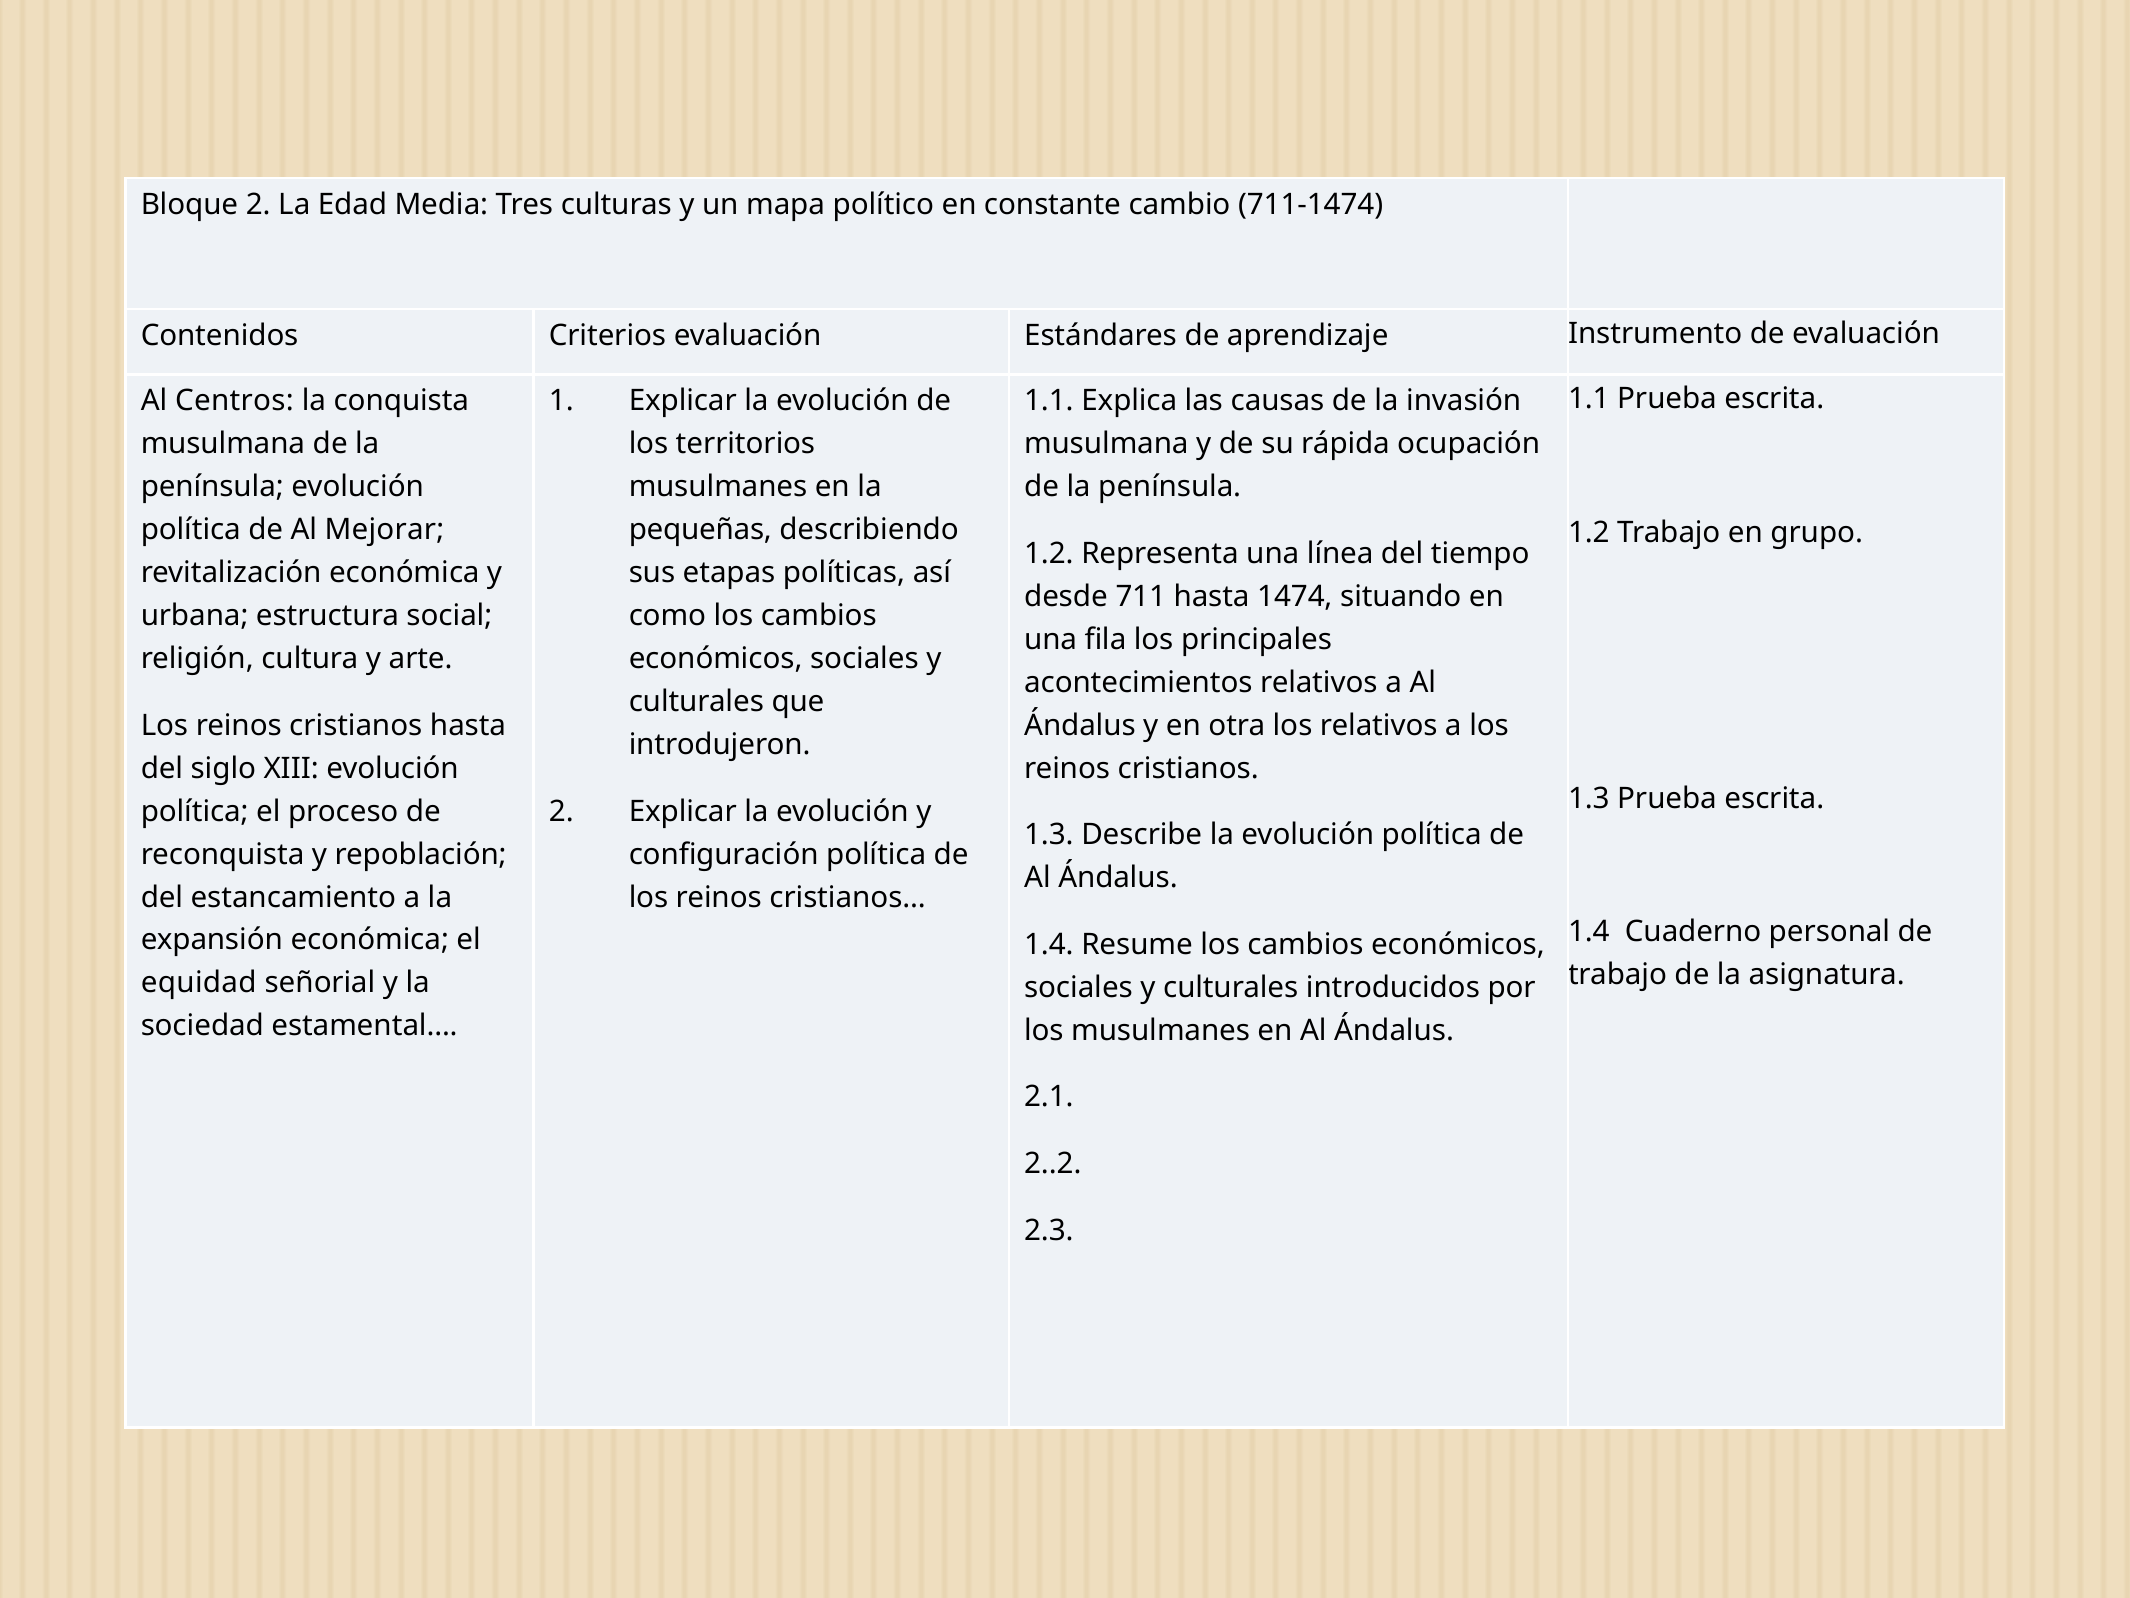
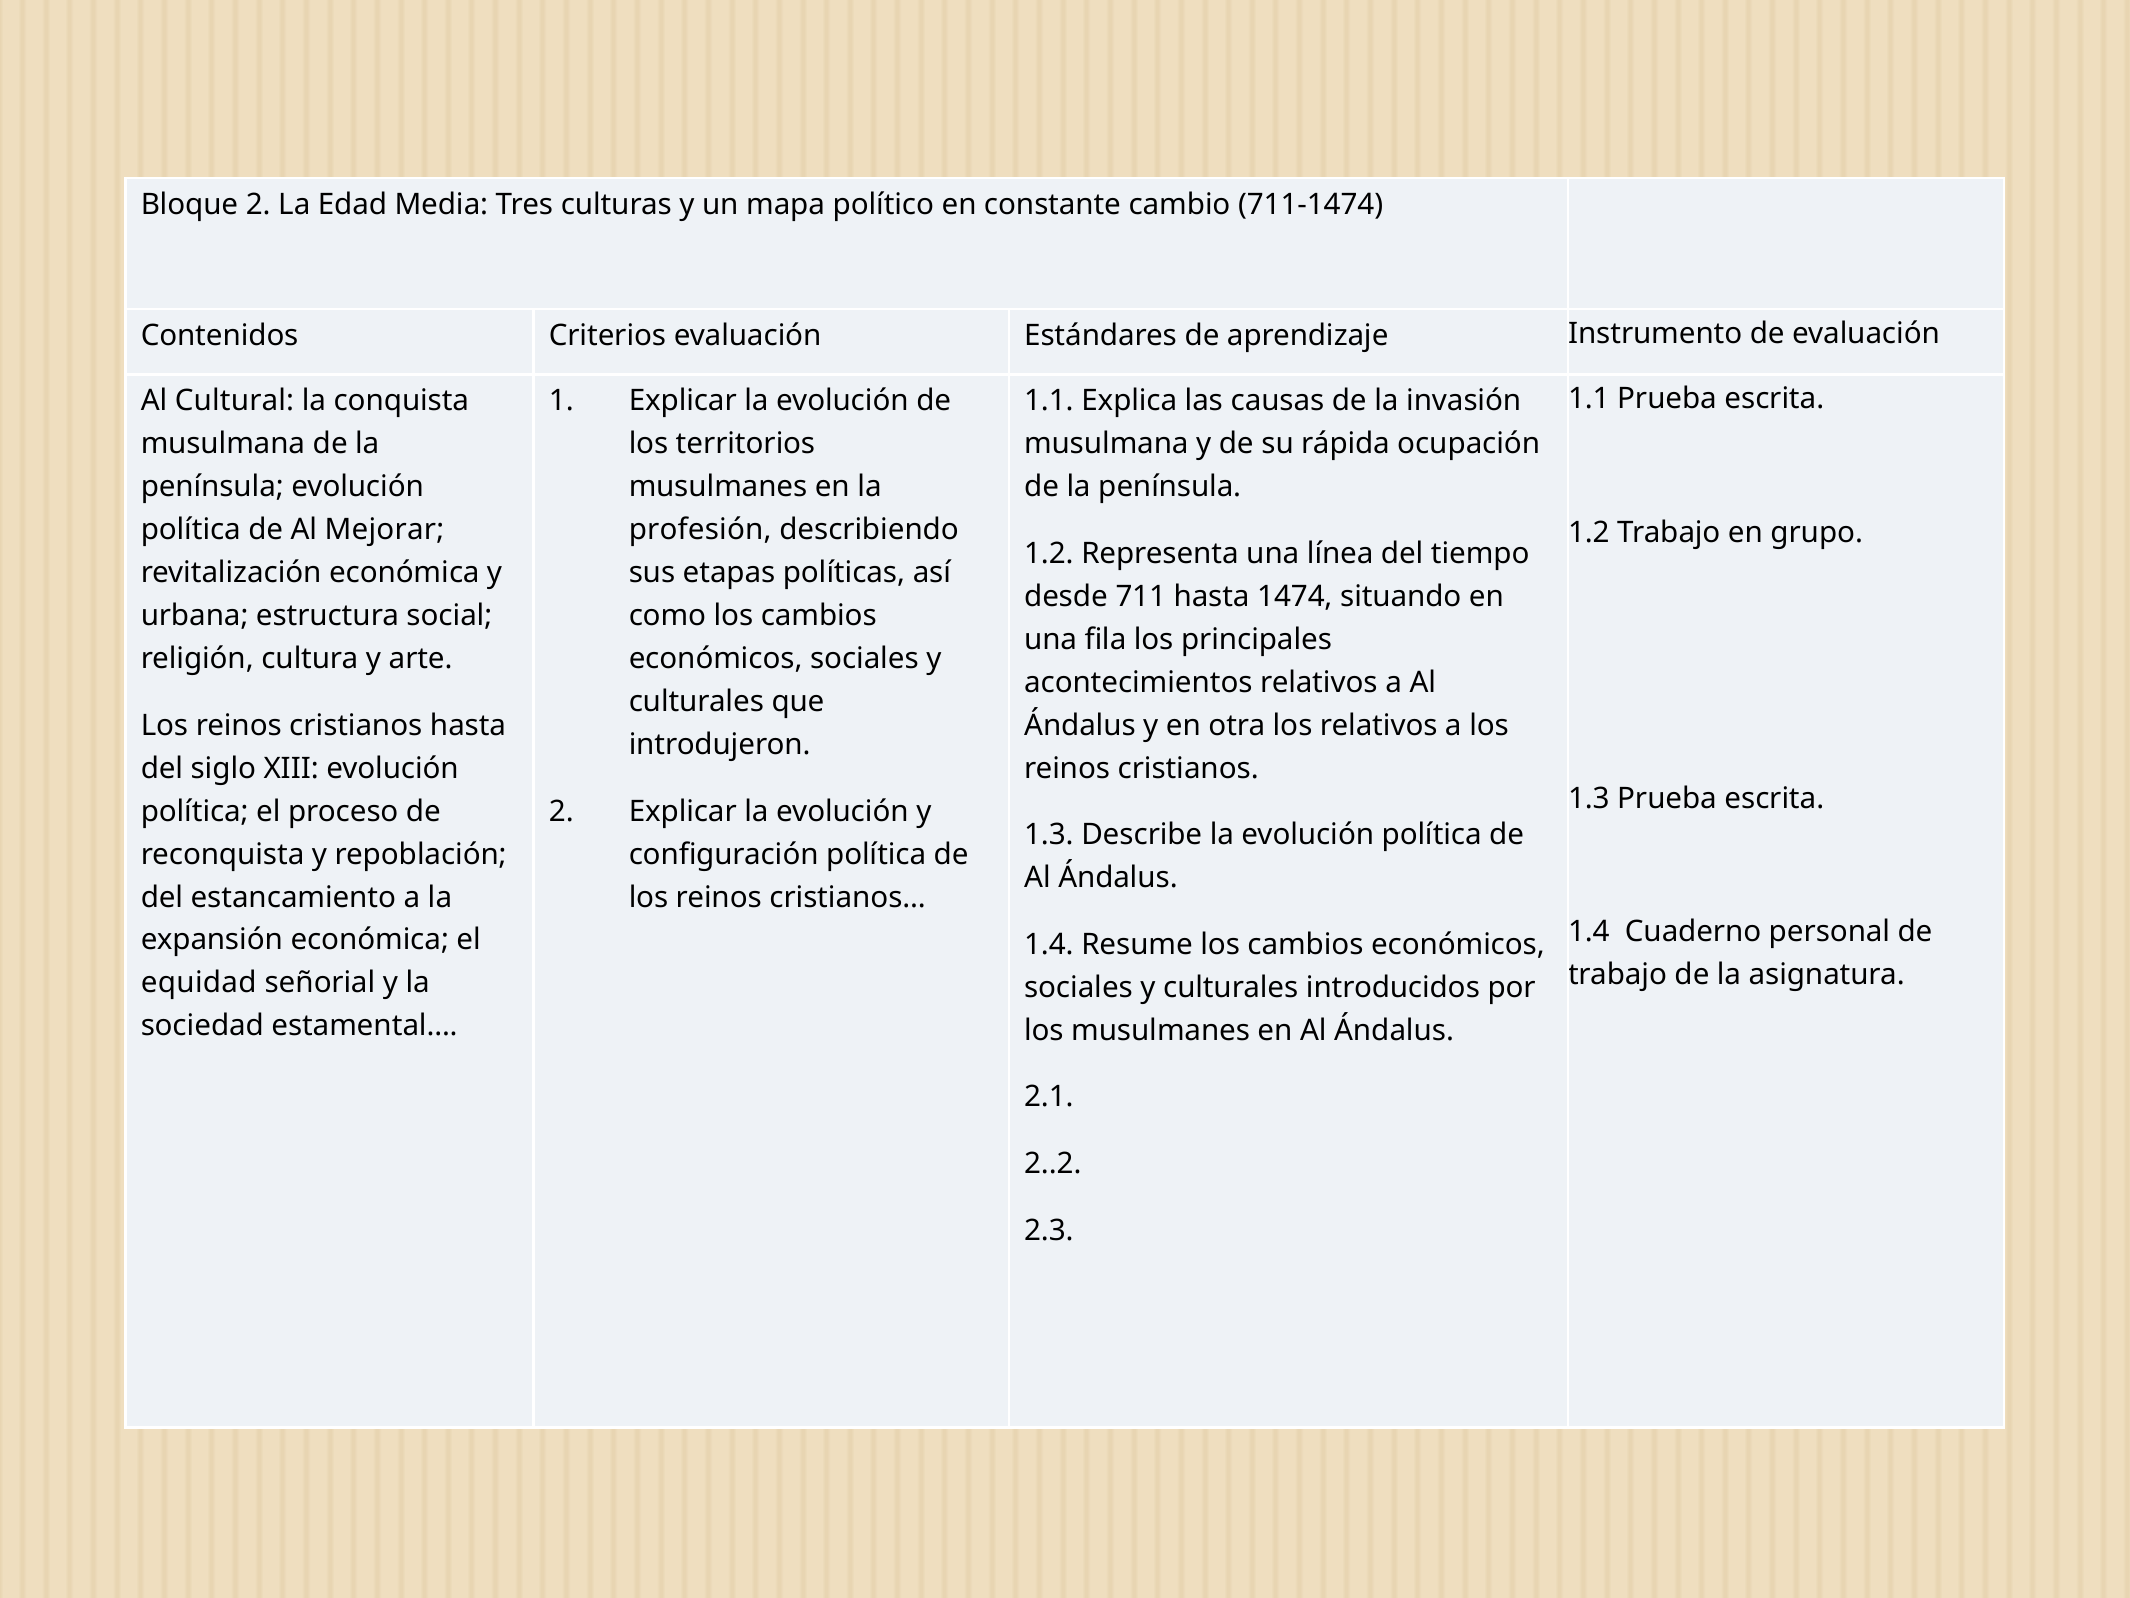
Centros: Centros -> Cultural (234, 401)
pequeñas: pequeñas -> profesión (700, 530)
